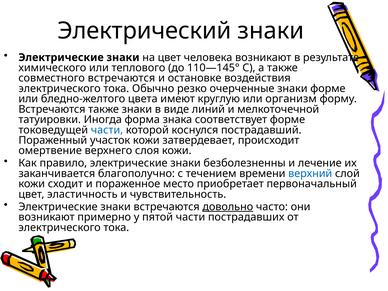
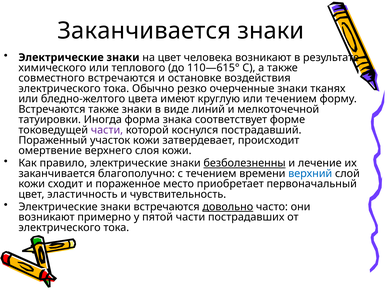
Электрический: Электрический -> Заканчивается (144, 31)
110—145°: 110—145° -> 110—615° (213, 68)
знаки форме: форме -> тканях (328, 89)
или организм: организм -> течением (291, 99)
части colour: blue -> purple (107, 130)
безболезненны underline: none -> present (245, 163)
